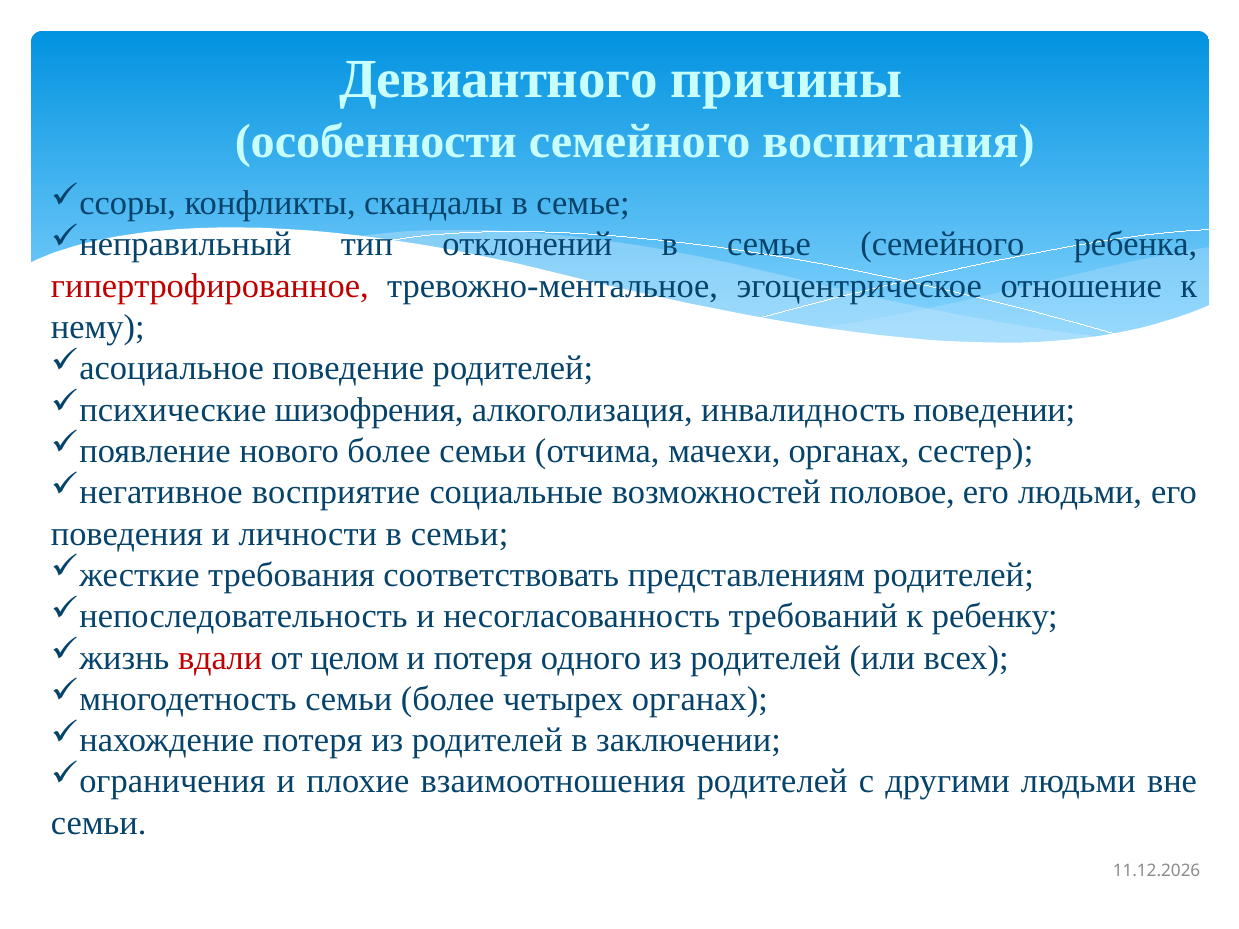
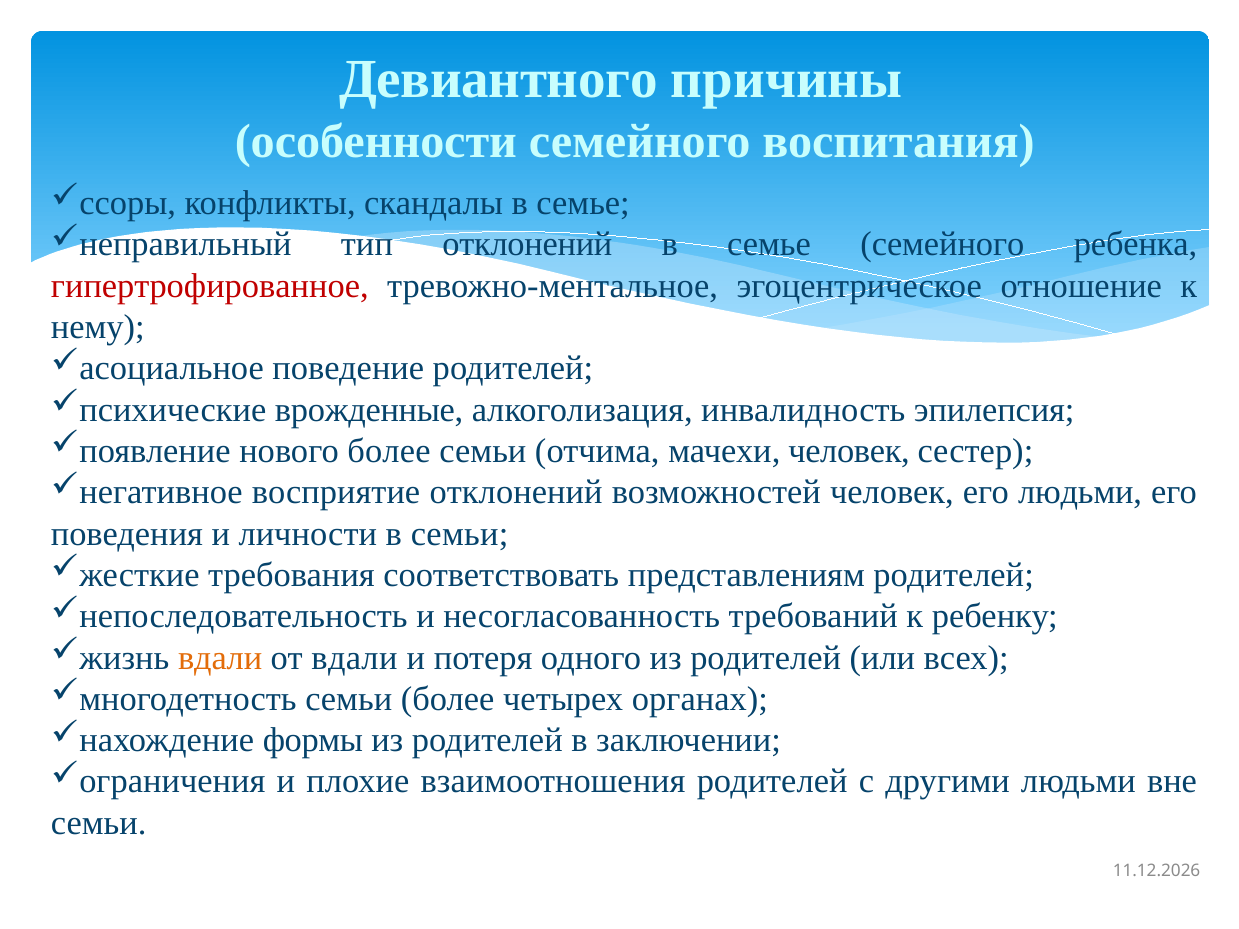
шизофрения: шизофрения -> врожденные (369, 410)
поведении: поведении -> эпилепсия (994, 410)
мачехи органах: органах -> человек (849, 451)
восприятие социальные: социальные -> отклонений (516, 493)
возможностей половое: половое -> человек (892, 493)
вдали colour: red -> orange (220, 658)
от целом: целом -> вдали (354, 658)
потеря: потеря -> формы (313, 740)
